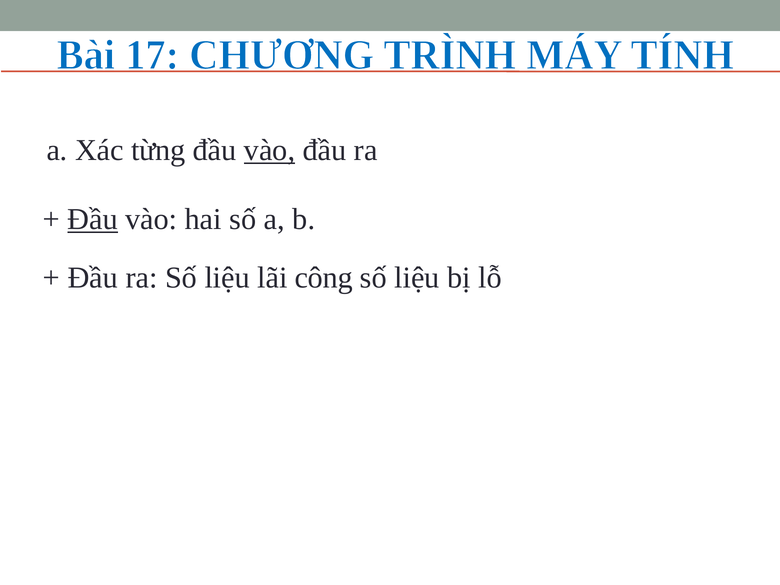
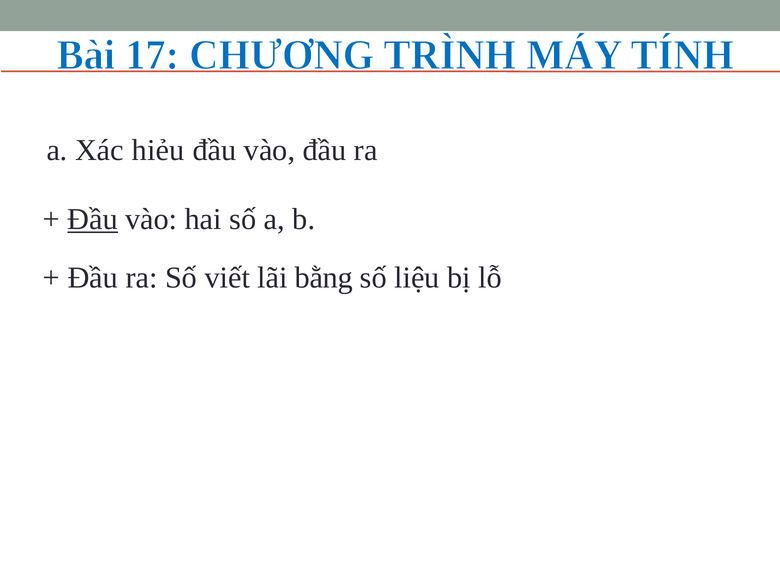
từng: từng -> hiẻu (158, 150)
vào underline: present -> none (270, 150)
ra Số liệu: liệu -> viết (227, 278)
công: công -> bằng (324, 278)
